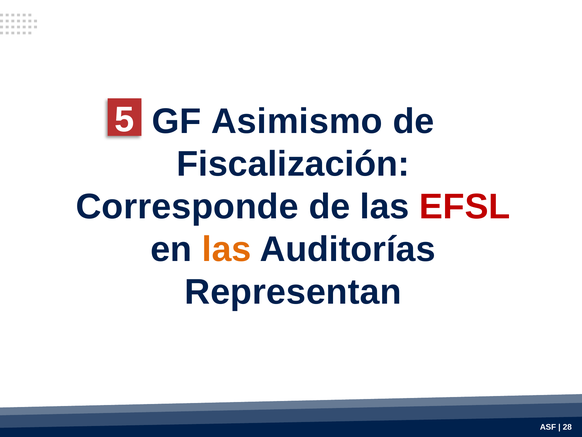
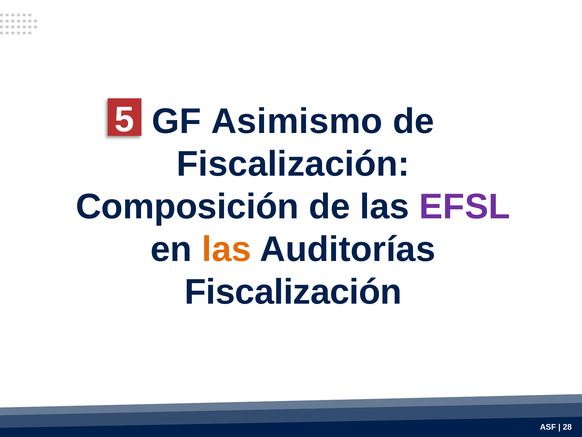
Corresponde: Corresponde -> Composición (187, 206)
EFSL colour: red -> purple (465, 206)
Representan: Representan -> Fiscalización (293, 292)
